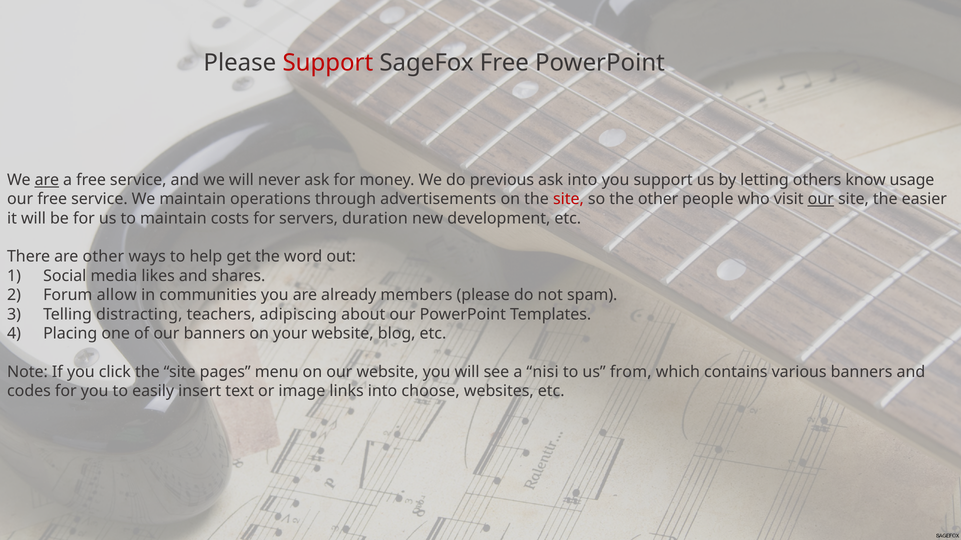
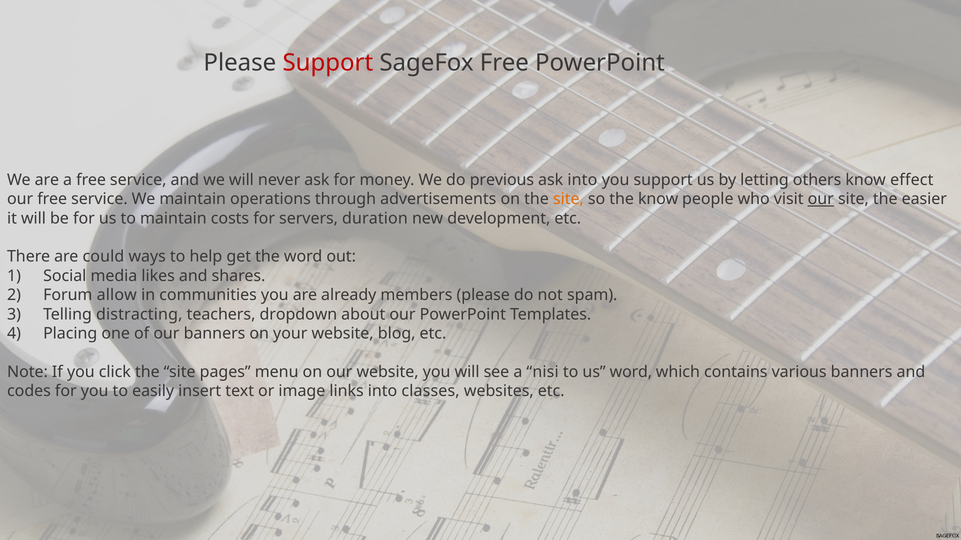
are underline: present -> none (47, 180)
usage: usage -> effect (912, 180)
site colour: red -> orange (568, 199)
the other: other -> know (658, 199)
are other: other -> could (103, 257)
adipiscing: adipiscing -> dropdown (298, 315)
us from: from -> word (631, 372)
choose: choose -> classes (431, 391)
